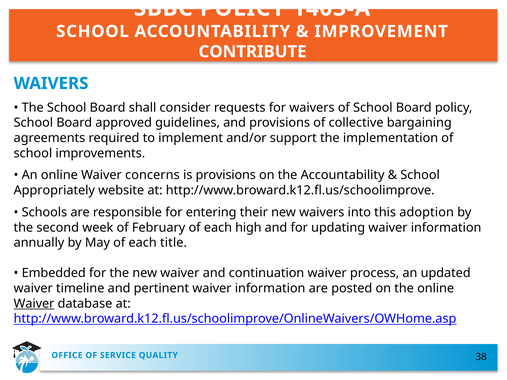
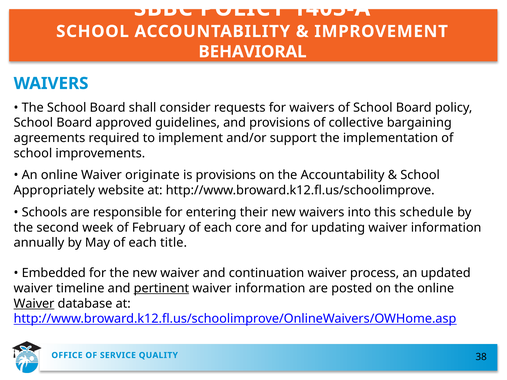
CONTRIBUTE: CONTRIBUTE -> BEHAVIORAL (253, 52)
concerns: concerns -> originate (152, 175)
adoption: adoption -> schedule (427, 212)
high: high -> core (248, 228)
pertinent underline: none -> present (161, 288)
